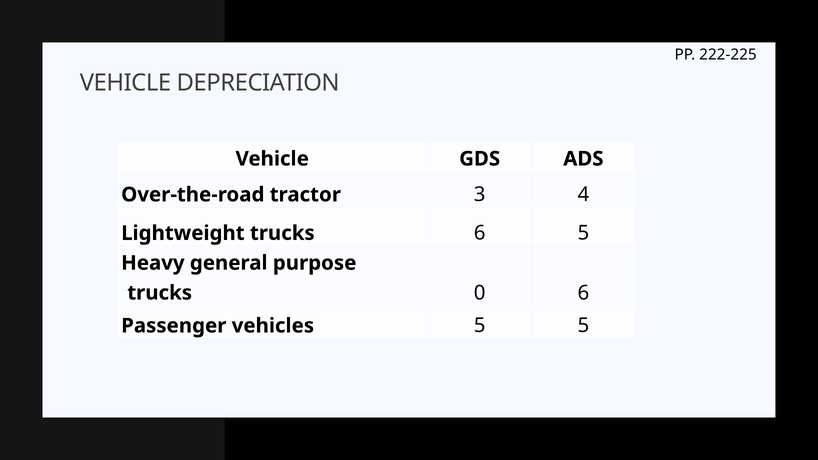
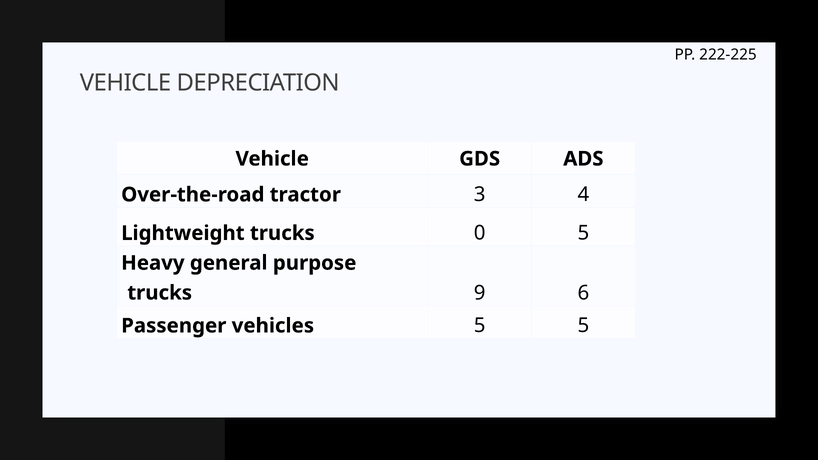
6: 6 -> 0 (480, 233)
0: 0 -> 9 (480, 293)
